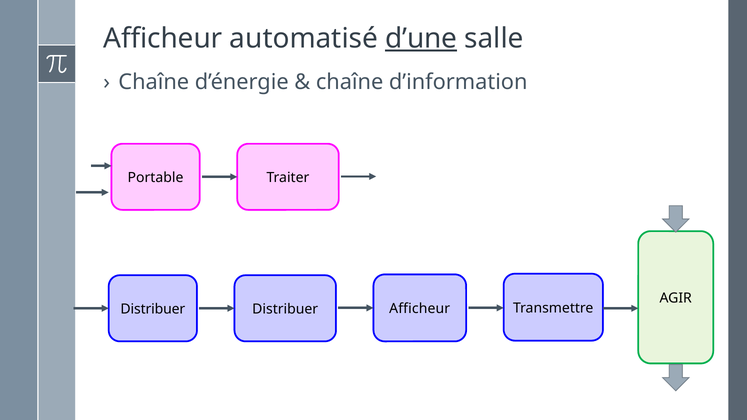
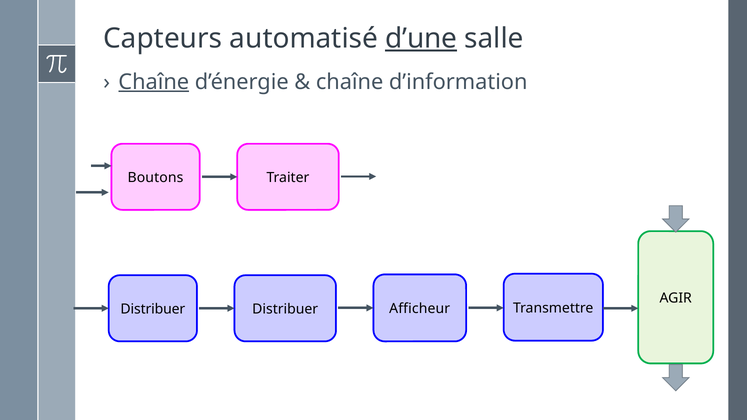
Afficheur: Afficheur -> Capteurs (163, 38)
Chaîne underline: none -> present (154, 82)
Portable: Portable -> Boutons (155, 178)
